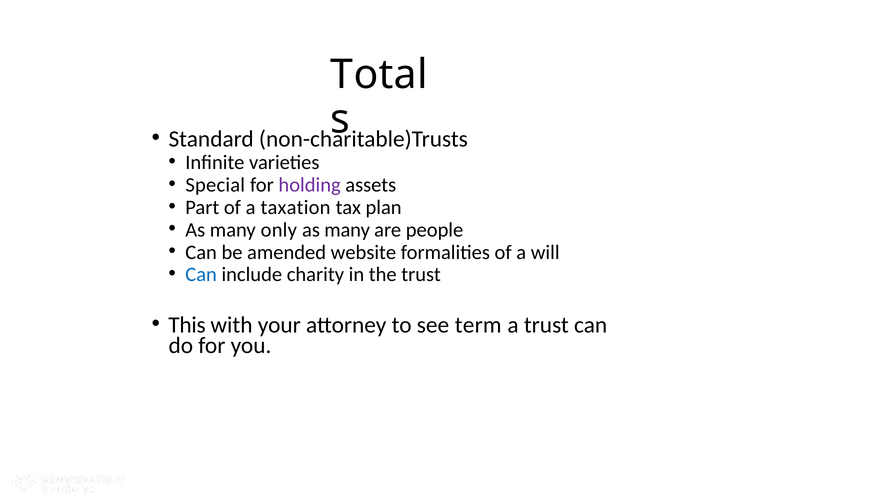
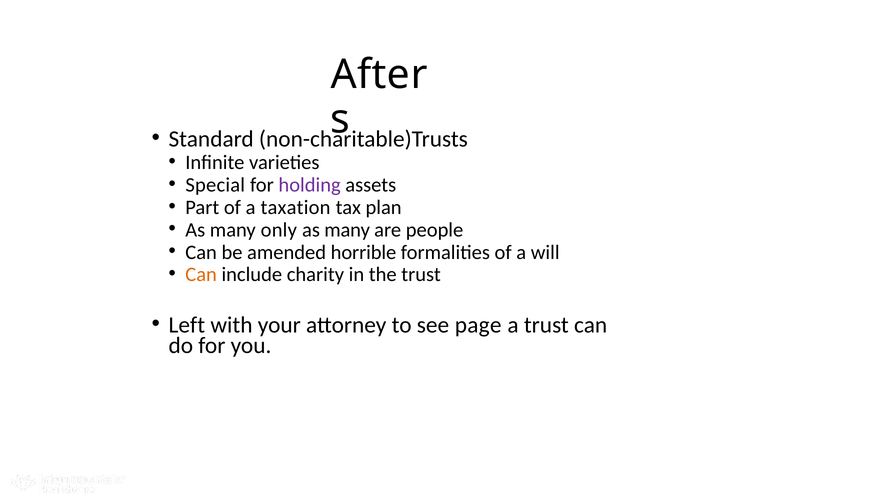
Total: Total -> After (379, 75)
website: website -> horrible (364, 252)
Can colour: blue -> orange (201, 275)
This: This -> Left (187, 325)
term: term -> page (478, 325)
